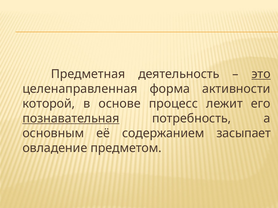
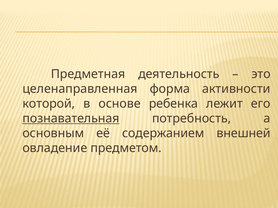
это underline: present -> none (261, 74)
процесс: процесс -> ребенка (173, 104)
засыпает: засыпает -> внешней (244, 134)
